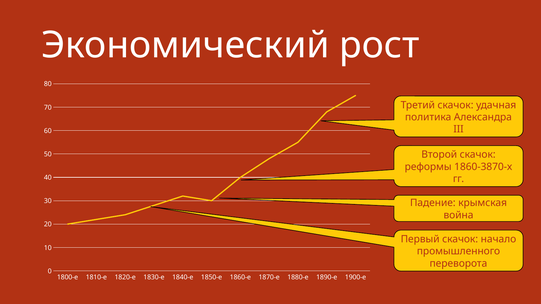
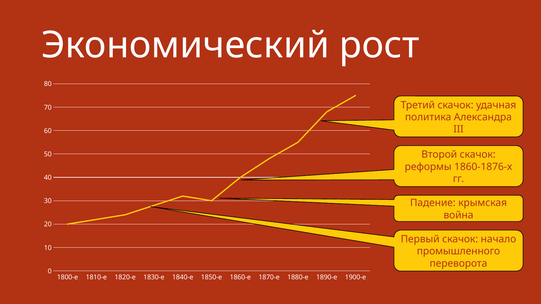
1860-3870-х: 1860-3870-х -> 1860-1876-х (483, 167)
